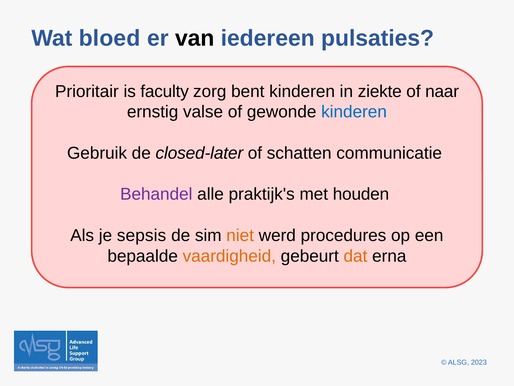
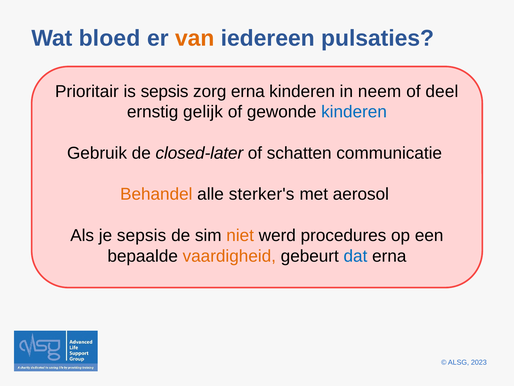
van colour: black -> orange (195, 38)
is faculty: faculty -> sepsis (165, 91)
zorg bent: bent -> erna (248, 91)
ziekte: ziekte -> neem (380, 91)
naar: naar -> deel (442, 91)
valse: valse -> gelijk (203, 112)
Behandel colour: purple -> orange (156, 194)
praktijk's: praktijk's -> sterker's (262, 194)
houden: houden -> aerosol (361, 194)
dat colour: orange -> blue (355, 256)
